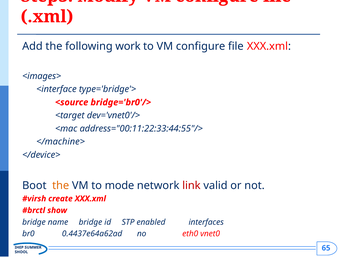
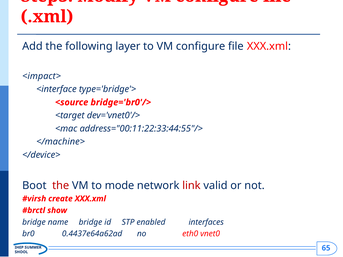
work: work -> layer (128, 46)
<images>: <images> -> <impact> (42, 76)
the colour: orange -> red (61, 186)
